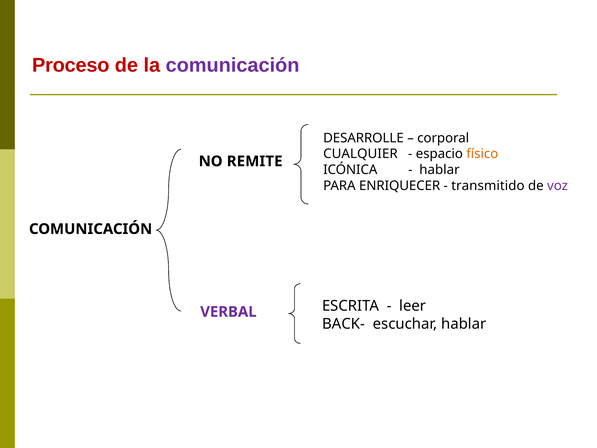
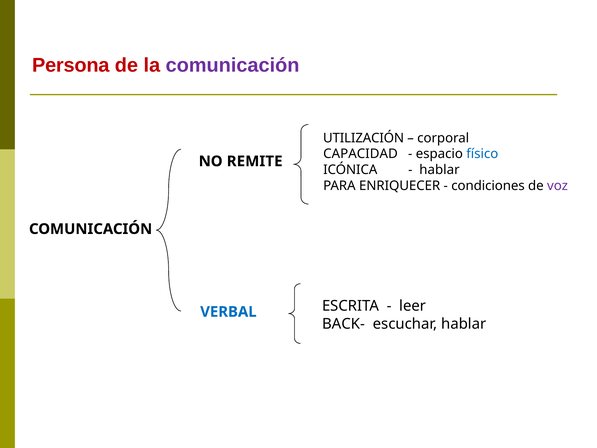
Proceso: Proceso -> Persona (71, 65)
DESARROLLE: DESARROLLE -> UTILIZACIÓN (364, 138)
CUALQUIER: CUALQUIER -> CAPACIDAD (360, 154)
físico colour: orange -> blue (482, 154)
transmitido: transmitido -> condiciones (488, 186)
VERBAL colour: purple -> blue (228, 312)
